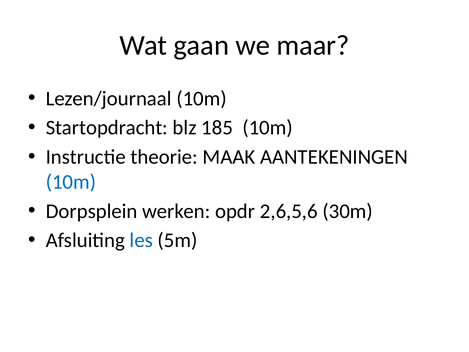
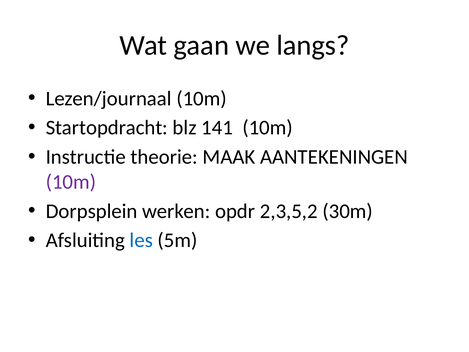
maar: maar -> langs (313, 45)
185: 185 -> 141 (217, 128)
10m colour: blue -> purple (71, 182)
2,6,5,6: 2,6,5,6 -> 2,3,5,2 (289, 211)
